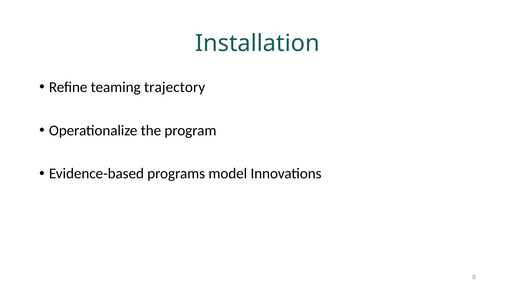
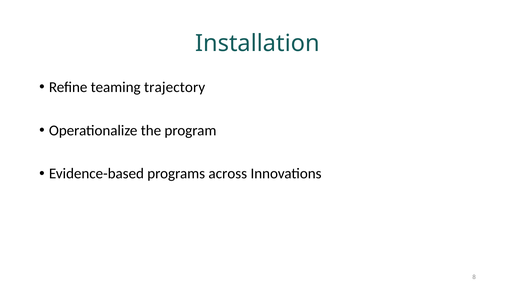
model: model -> across (228, 173)
